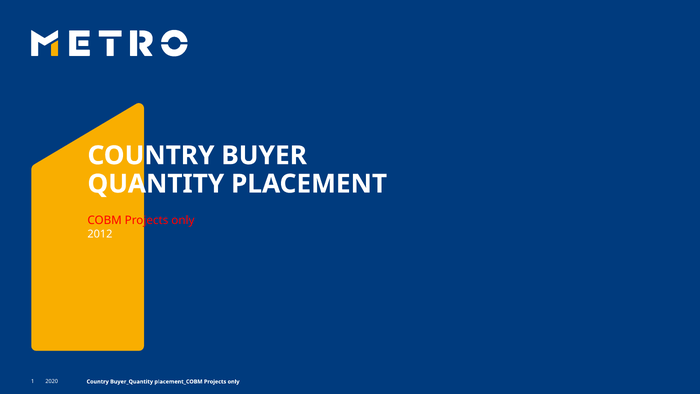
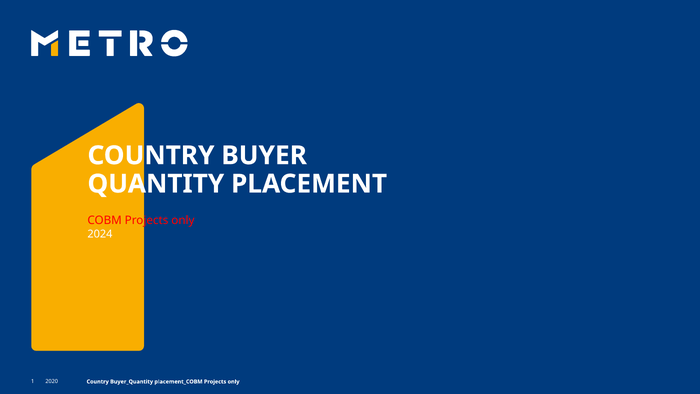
2012: 2012 -> 2024 (100, 234)
